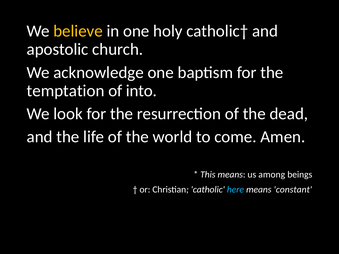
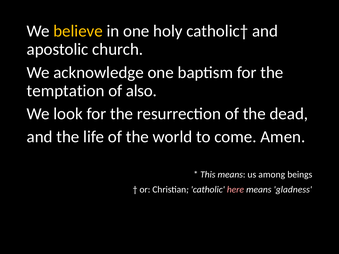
into: into -> also (141, 91)
here colour: light blue -> pink (235, 190)
constant: constant -> gladness (293, 190)
